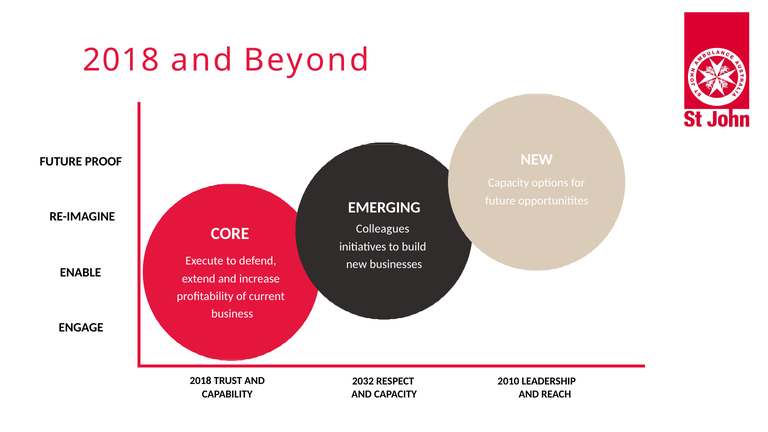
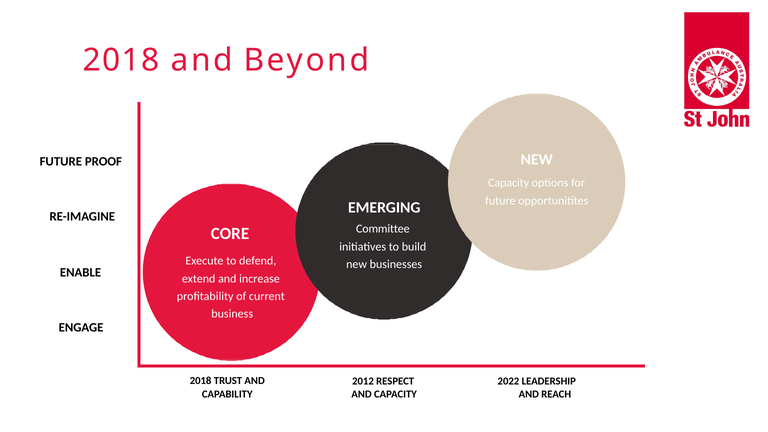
Colleagues: Colleagues -> Committee (383, 229)
2032: 2032 -> 2012 (363, 381)
2010: 2010 -> 2022 (508, 381)
